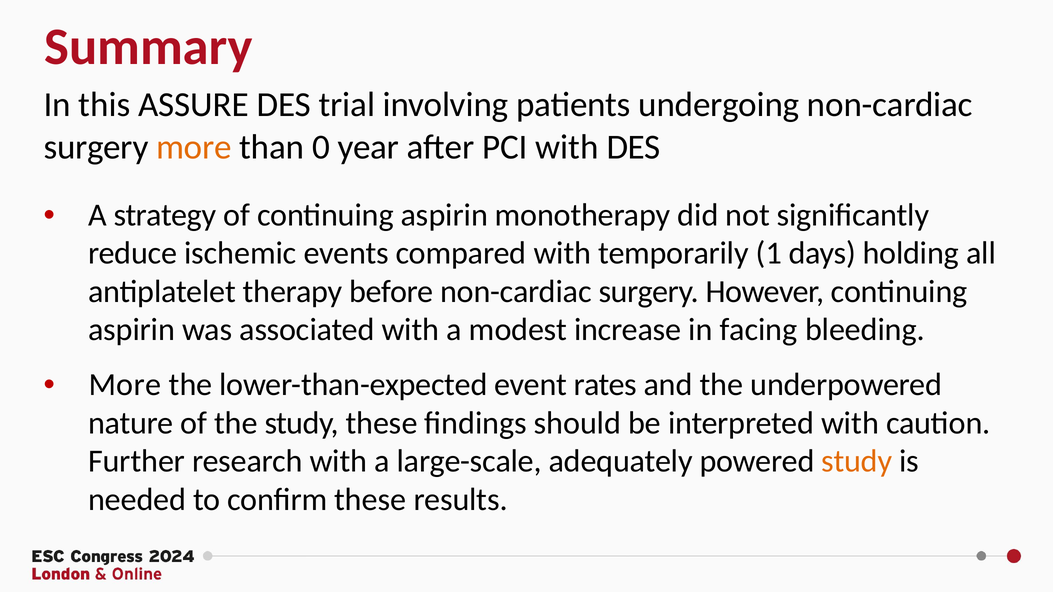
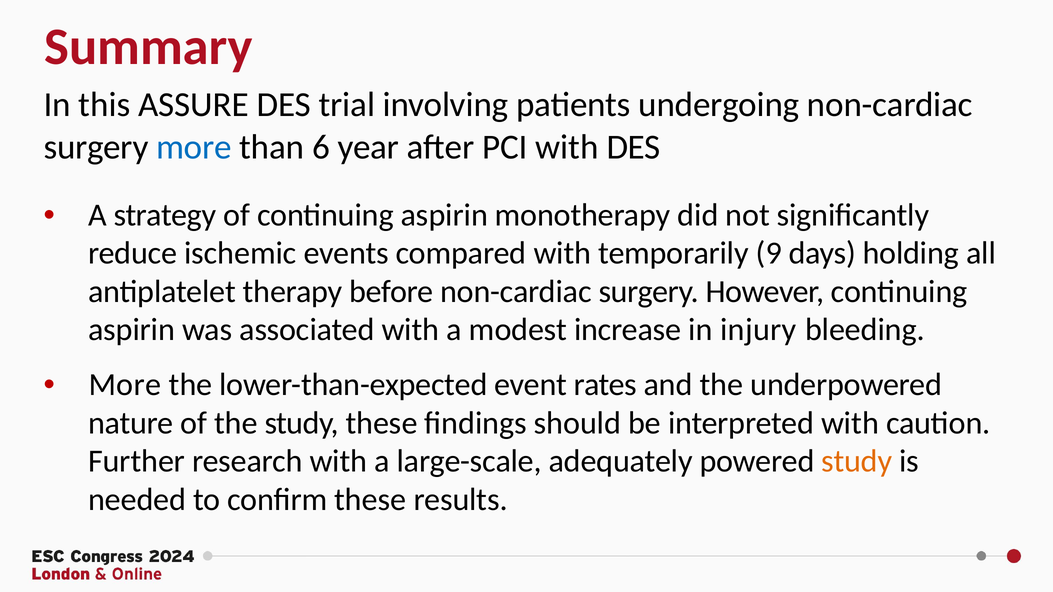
more colour: orange -> blue (194, 147)
0: 0 -> 6 (321, 147)
1: 1 -> 9 (769, 253)
facing: facing -> injury (758, 330)
